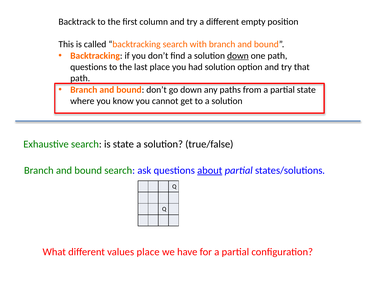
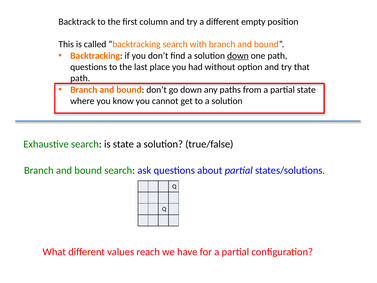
had solution: solution -> without (220, 67)
about underline: present -> none (210, 170)
values place: place -> reach (148, 252)
